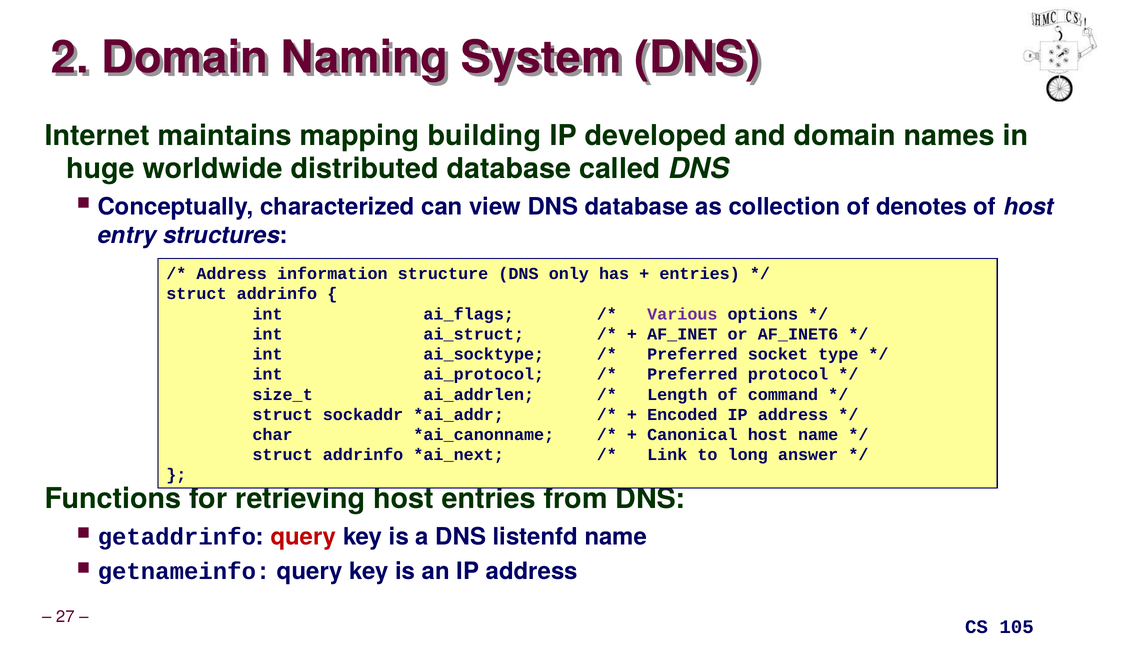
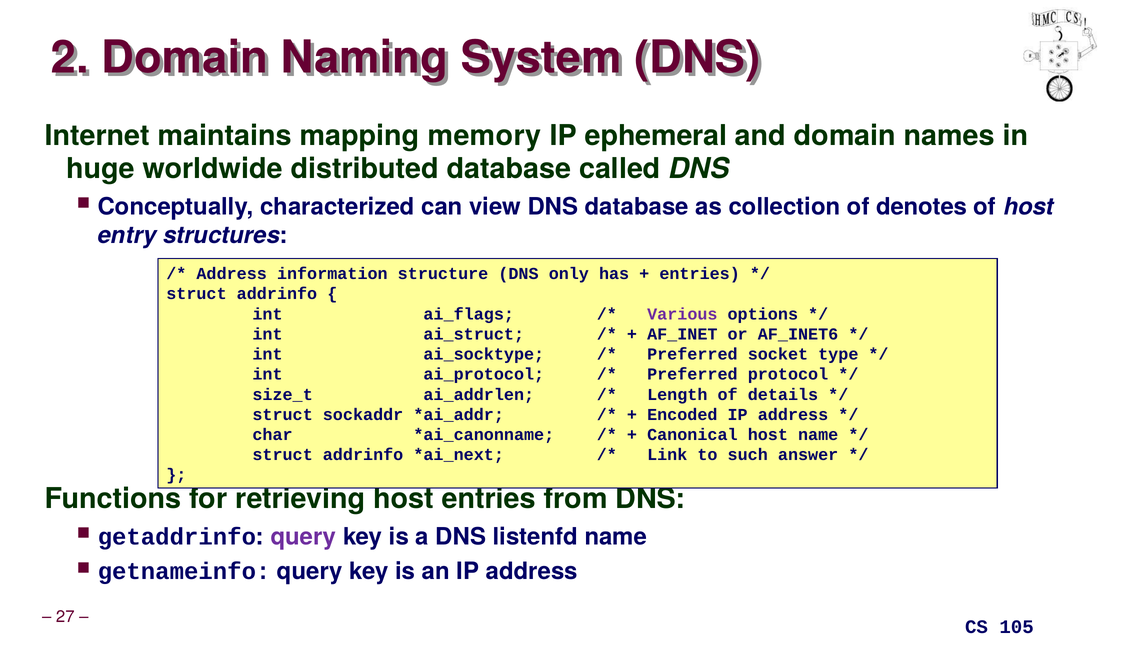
building: building -> memory (484, 136)
developed: developed -> ephemeral (656, 136)
command: command -> details (783, 394)
long: long -> such (748, 455)
query colour: red -> purple (303, 537)
